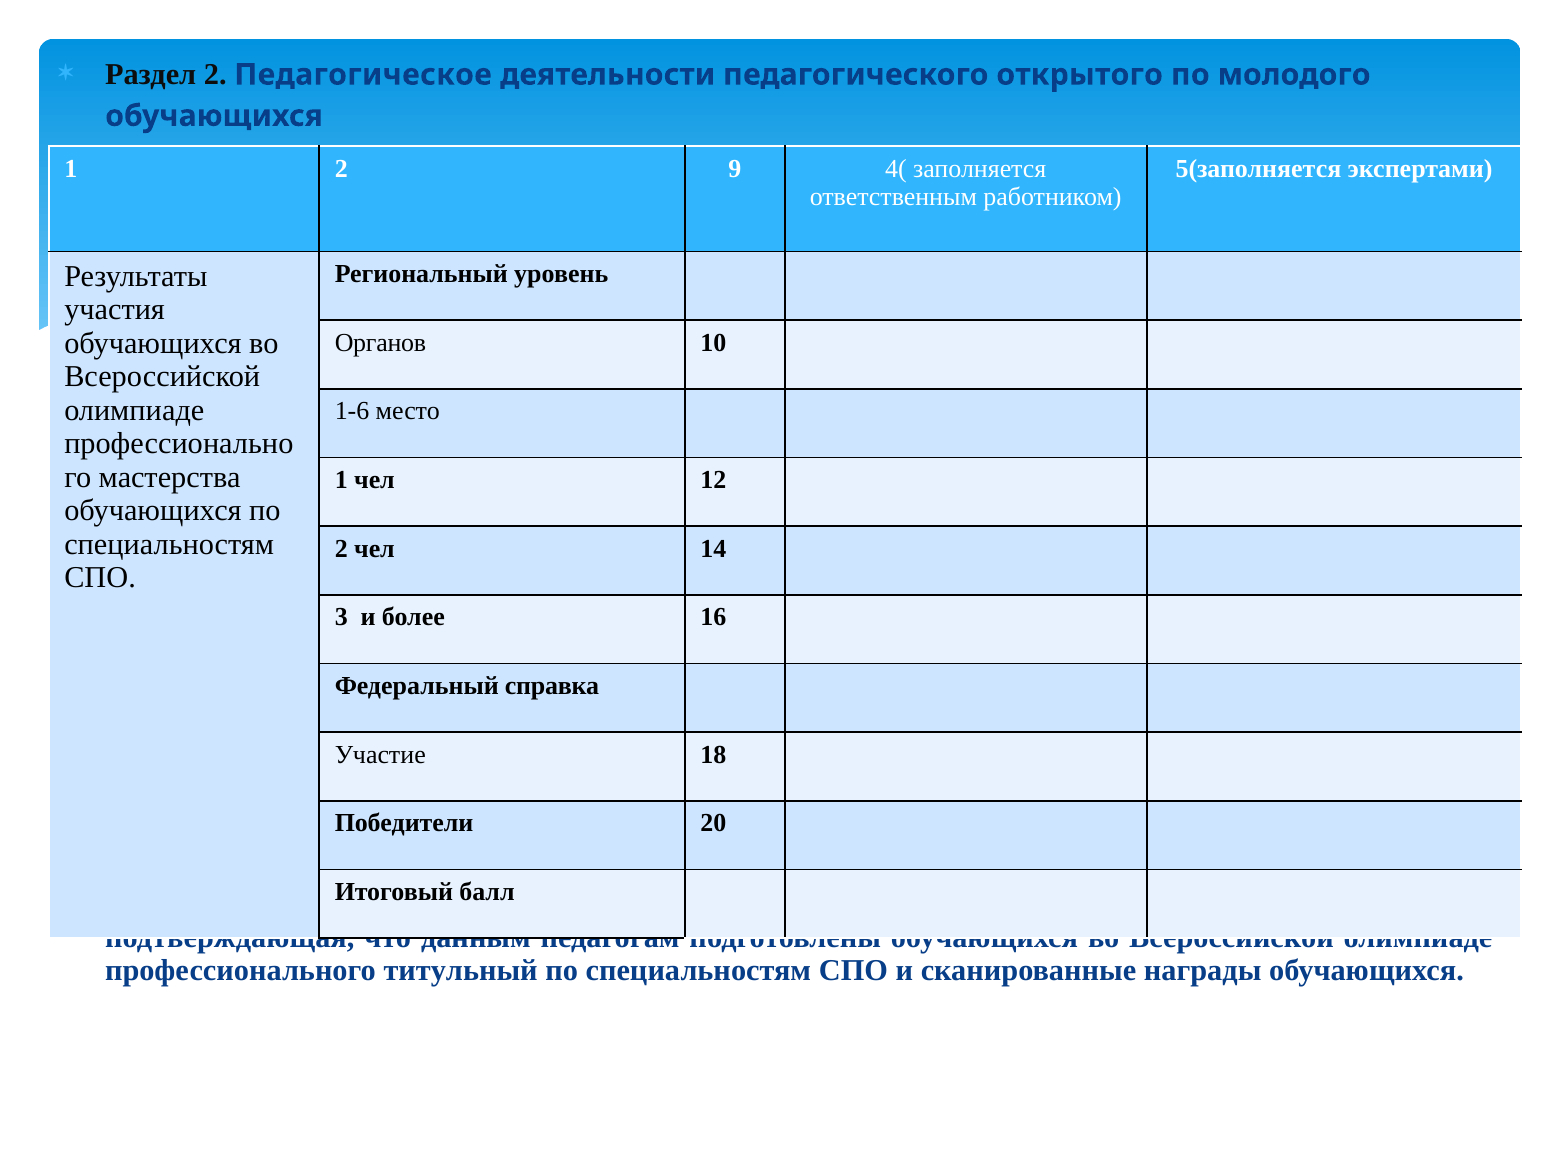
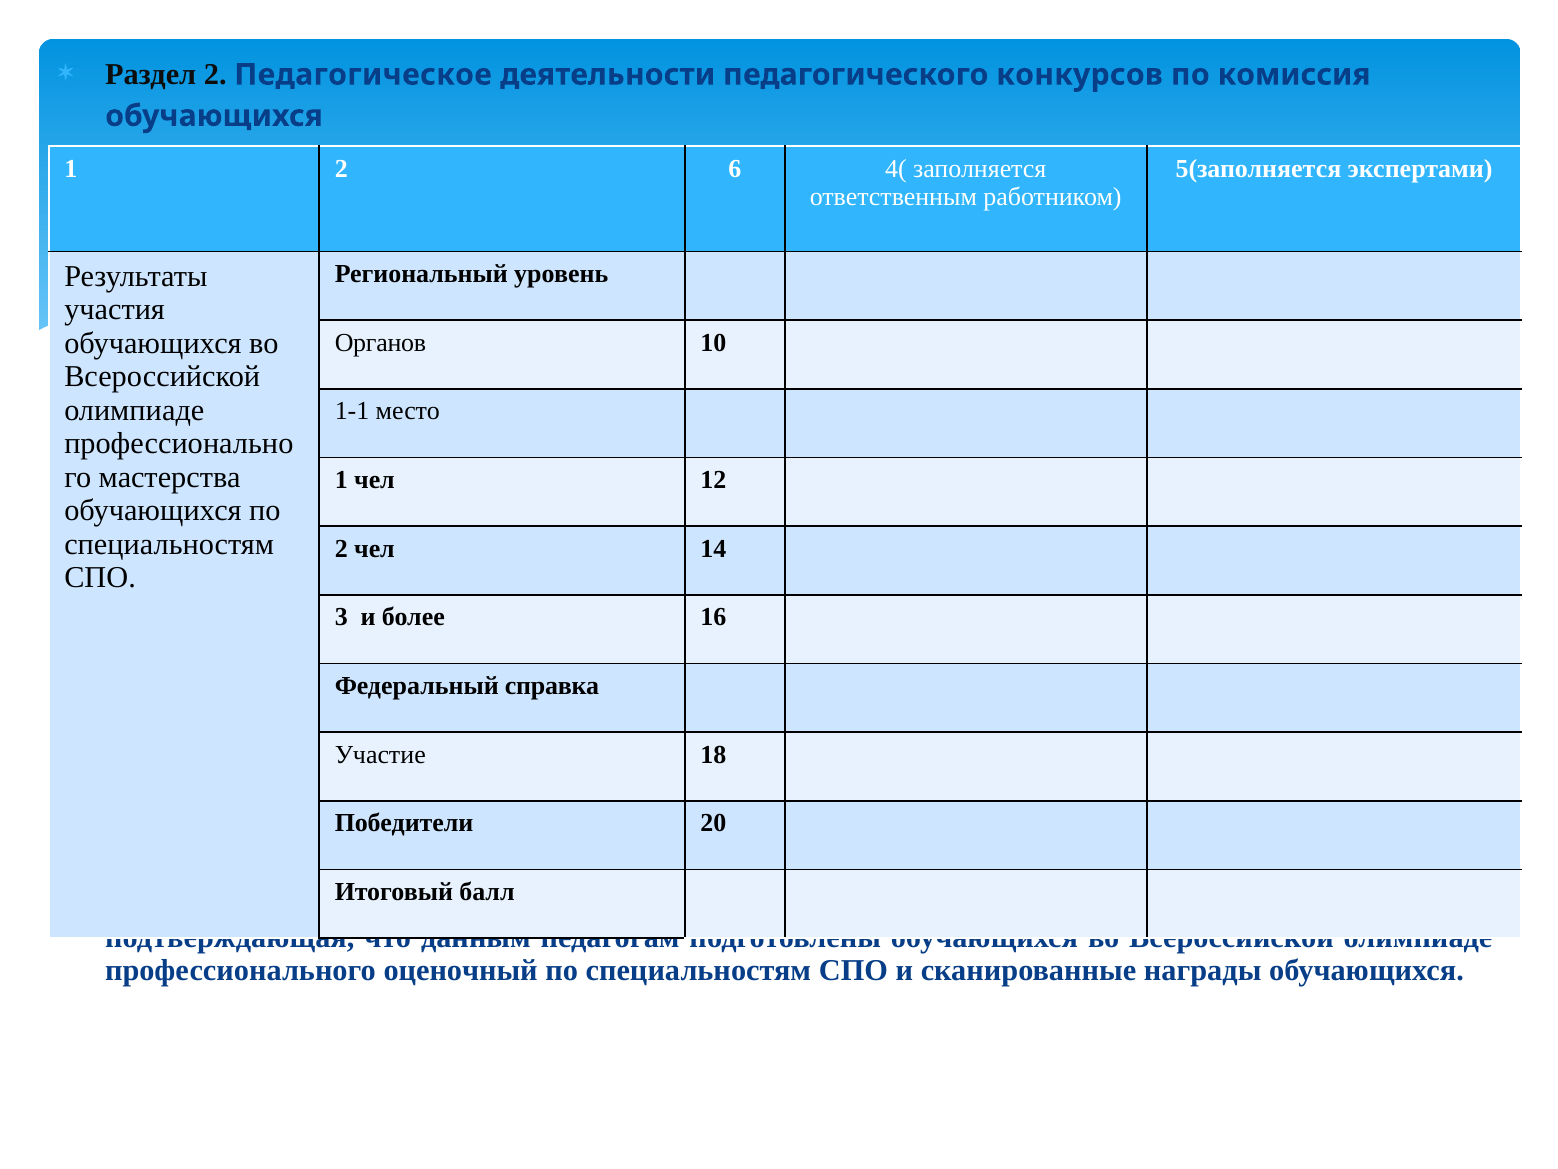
открытого: открытого -> конкурсов (1080, 75)
молодого: молодого -> комиссия (1294, 75)
9: 9 -> 6 (735, 168)
1-6: 1-6 -> 1-1 (352, 411)
титульный: титульный -> оценочный (461, 970)
